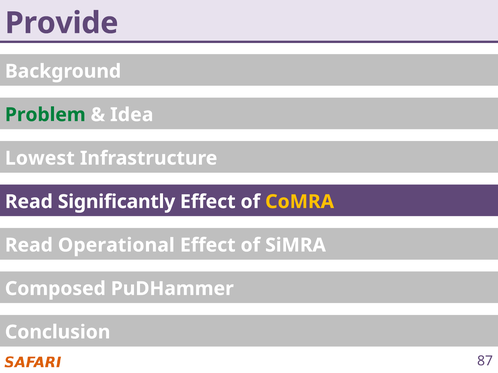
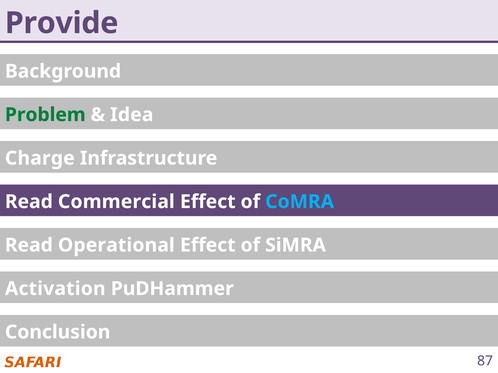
Lowest: Lowest -> Charge (40, 158)
Significantly: Significantly -> Commercial (116, 202)
CoMRA colour: yellow -> light blue (300, 202)
Composed: Composed -> Activation (55, 289)
